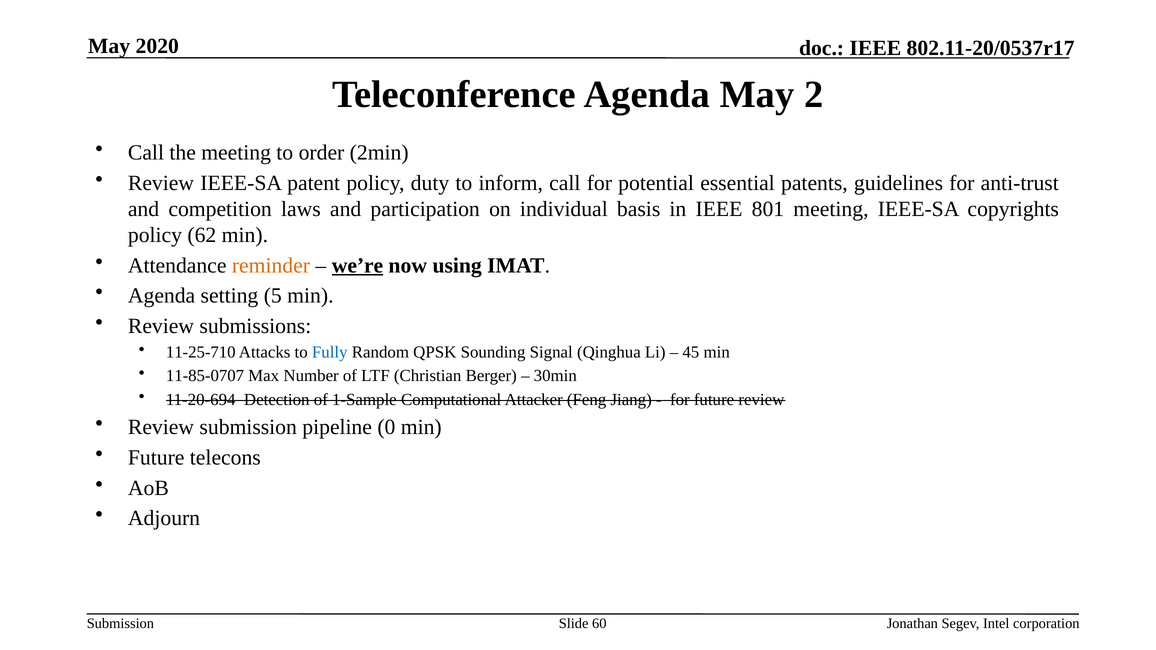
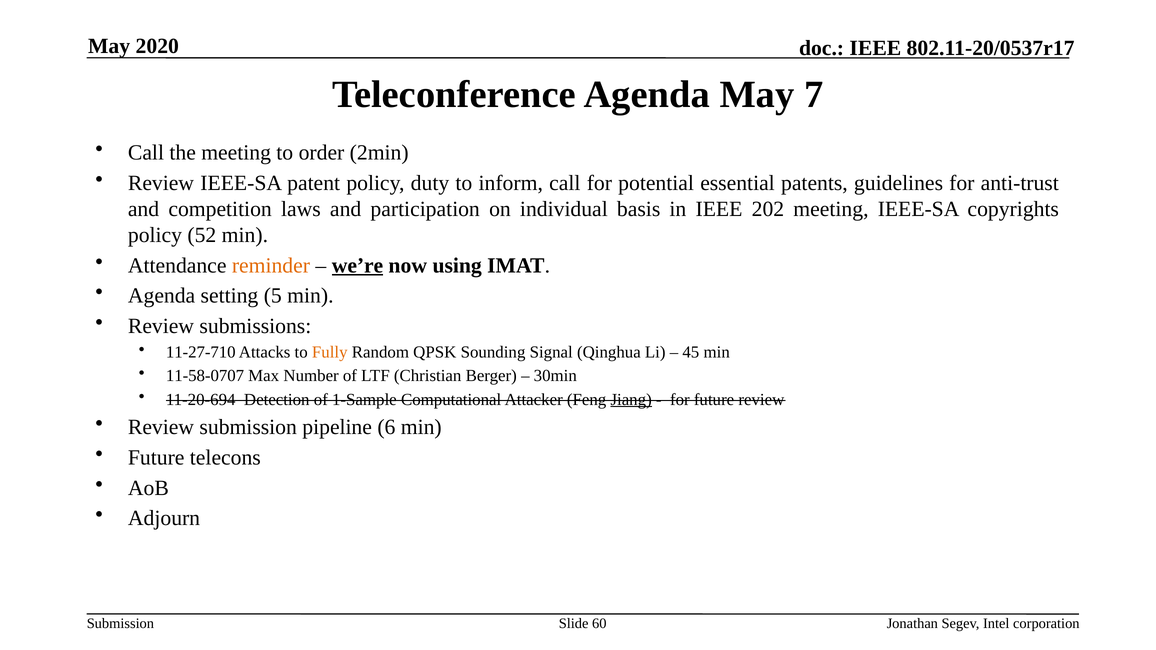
2: 2 -> 7 (814, 94)
801: 801 -> 202 (768, 209)
62: 62 -> 52 (202, 235)
11-25-710: 11-25-710 -> 11-27-710 (201, 352)
Fully colour: blue -> orange (330, 352)
11-85-0707: 11-85-0707 -> 11-58-0707 (205, 376)
Jiang underline: none -> present (631, 400)
0: 0 -> 6 (386, 427)
